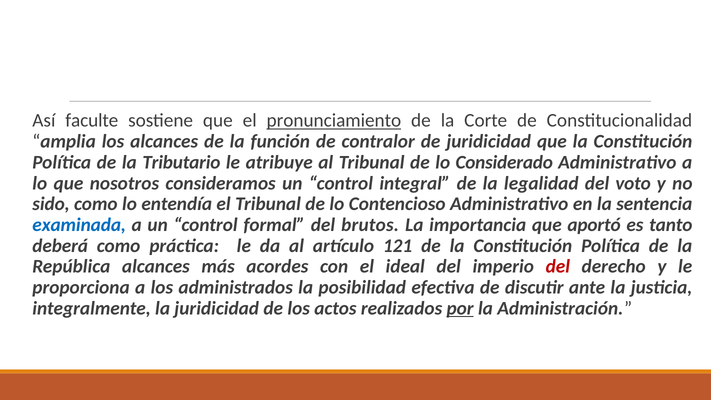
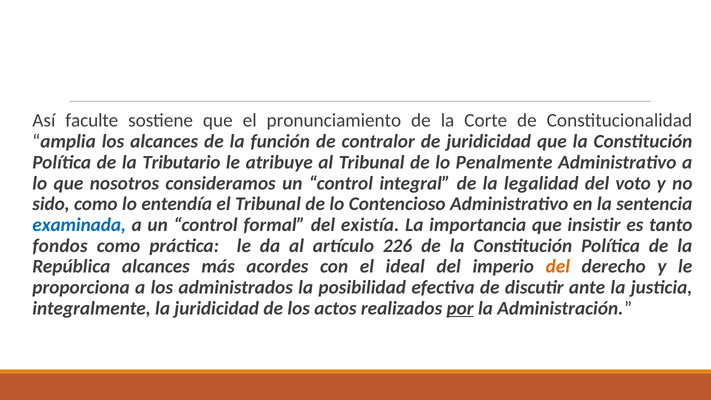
pronunciamiento underline: present -> none (334, 121)
Considerado: Considerado -> Penalmente (504, 162)
brutos: brutos -> existía (370, 225)
aportó: aportó -> insistir (594, 225)
deberá: deberá -> fondos (60, 246)
121: 121 -> 226 (398, 246)
del colour: red -> orange (558, 267)
